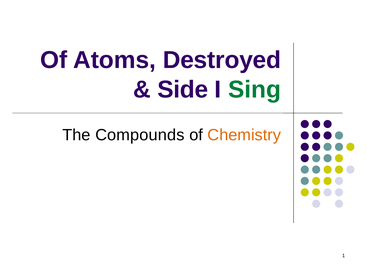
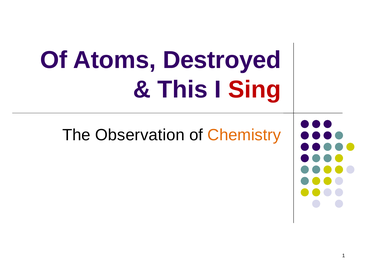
Side: Side -> This (183, 90)
Sing colour: green -> red (255, 90)
Compounds: Compounds -> Observation (140, 135)
